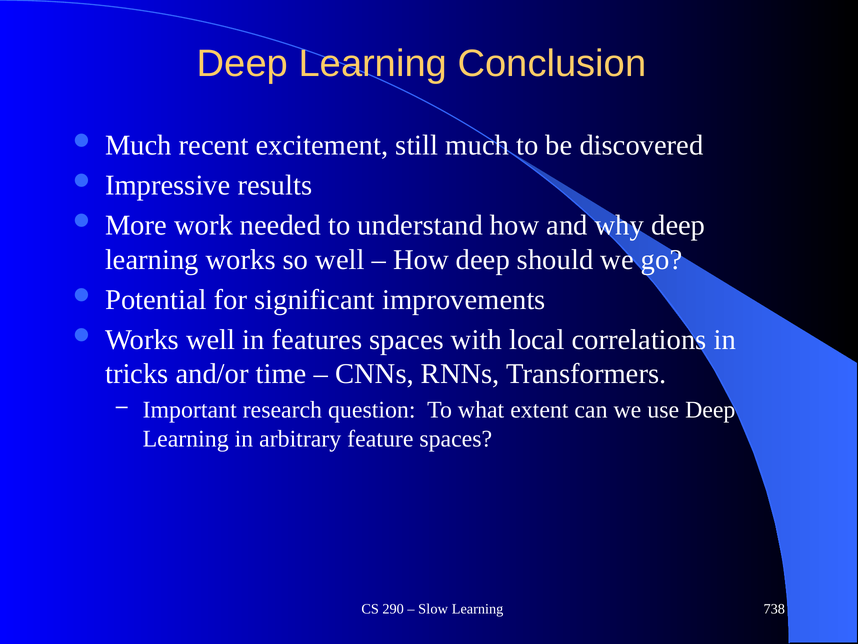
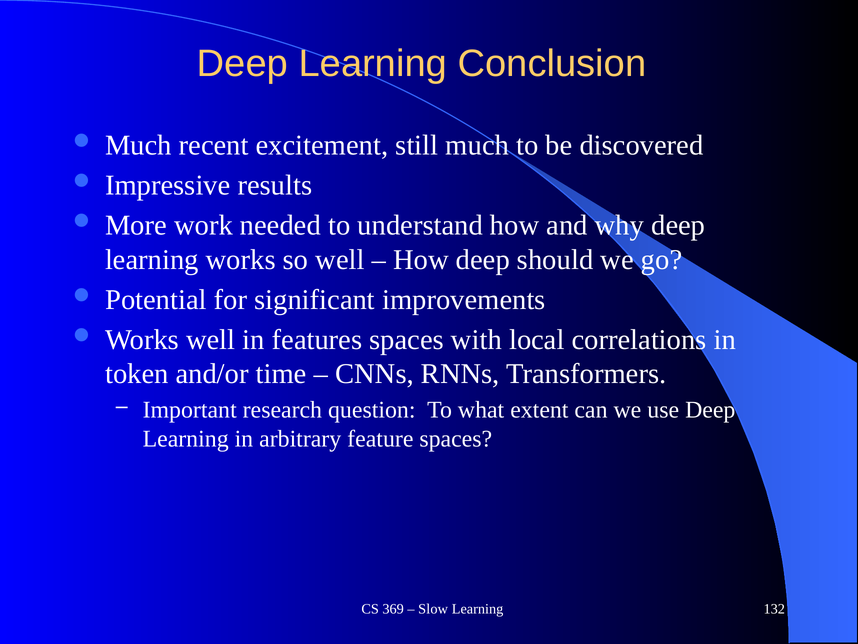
tricks: tricks -> token (137, 374)
290: 290 -> 369 (393, 609)
738: 738 -> 132 (774, 609)
